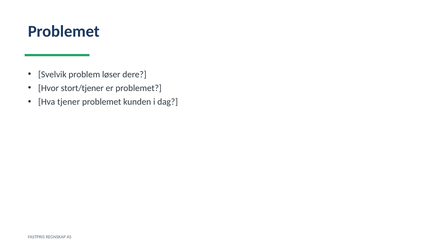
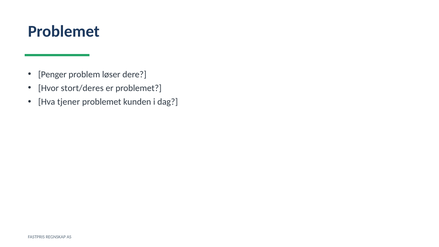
Svelvik: Svelvik -> Penger (52, 74)
stort/tjener: stort/tjener -> stort/deres (82, 88)
